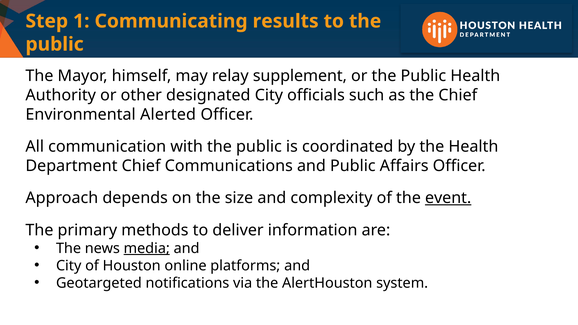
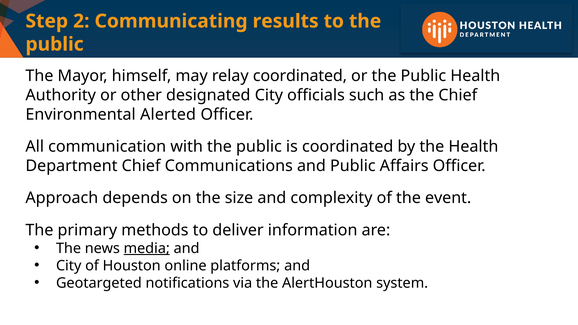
1: 1 -> 2 (81, 21)
relay supplement: supplement -> coordinated (300, 76)
event underline: present -> none (448, 198)
